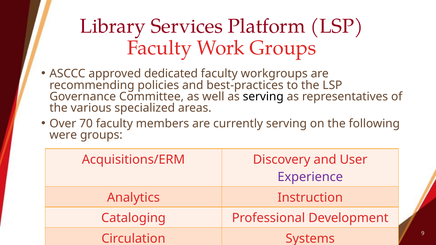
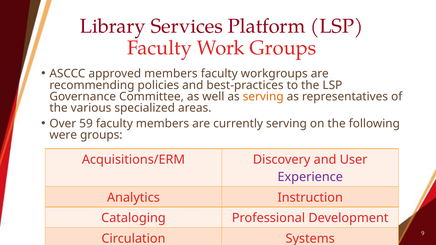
approved dedicated: dedicated -> members (171, 74)
serving colour: black -> orange (263, 97)
70: 70 -> 59 (86, 124)
